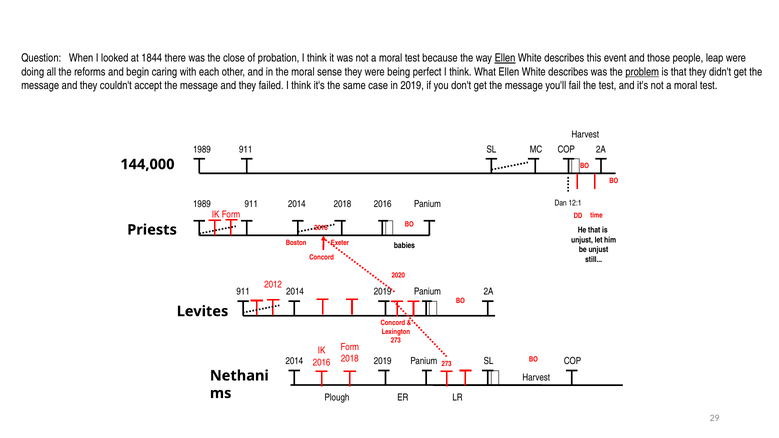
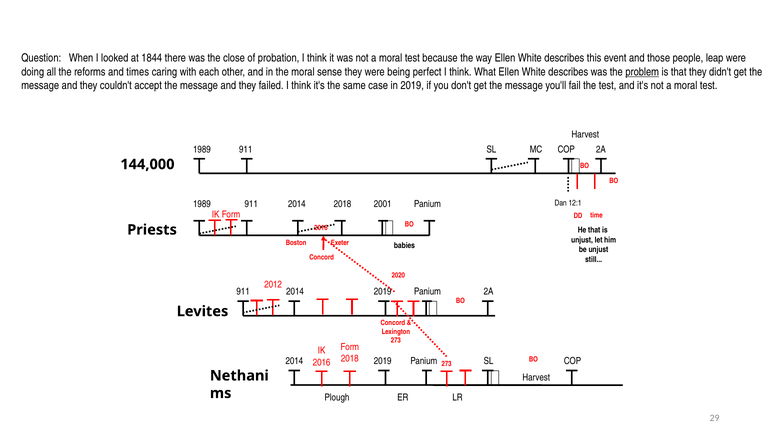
Ellen underline: present -> none (505, 58)
begin: begin -> times (138, 72)
2018 2016: 2016 -> 2001 (383, 204)
